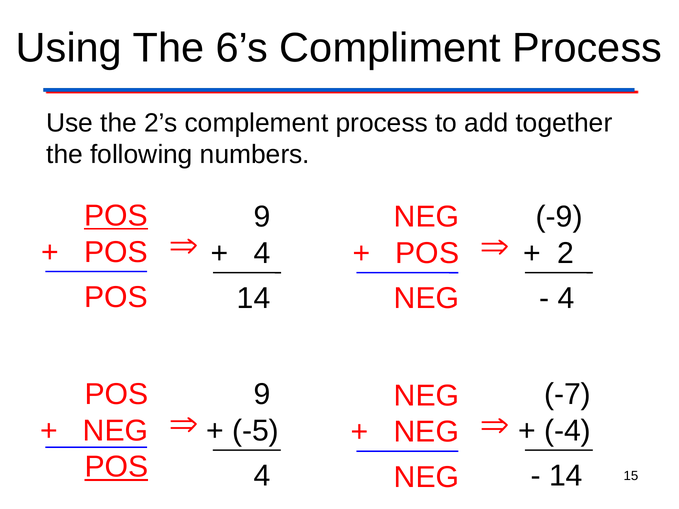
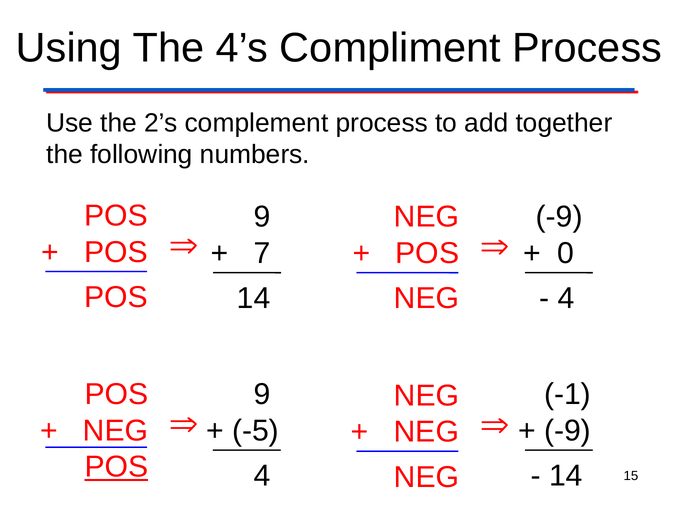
6’s: 6’s -> 4’s (242, 48)
POS underline: present -> none (116, 216)
4: 4 -> 7 (262, 253)
2: 2 -> 0 (566, 253)
-7: -7 -> -1 (568, 395)
-4: -4 -> -9 (568, 431)
